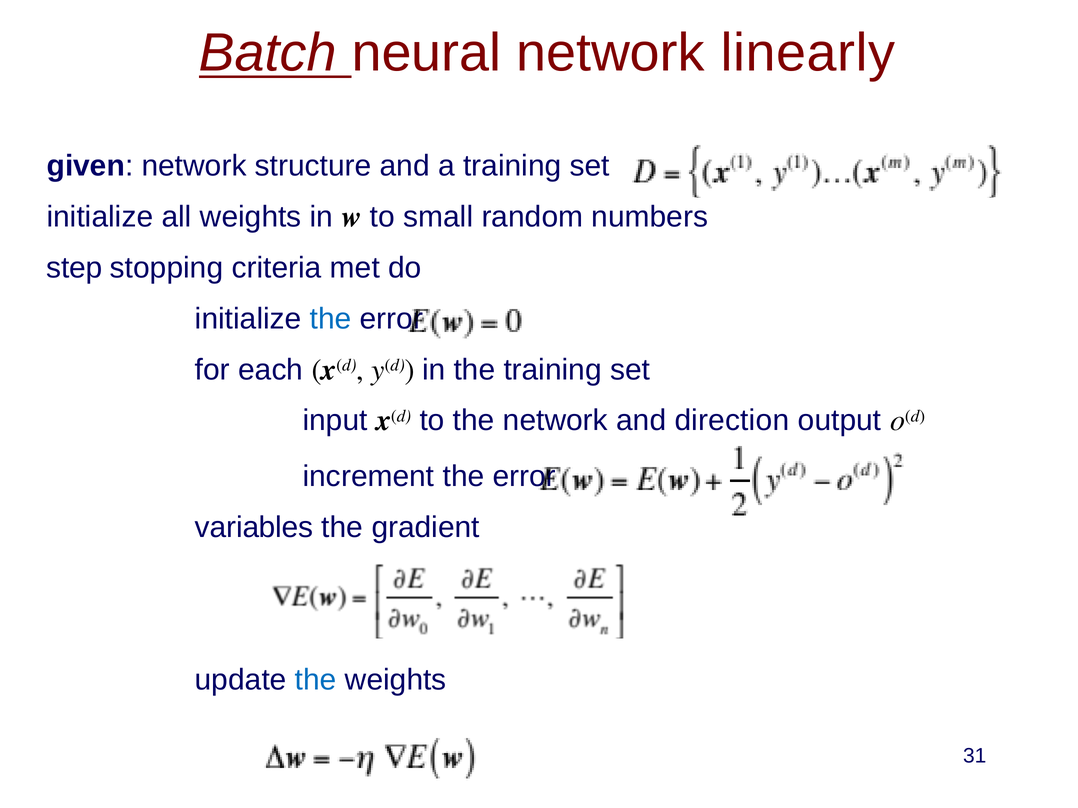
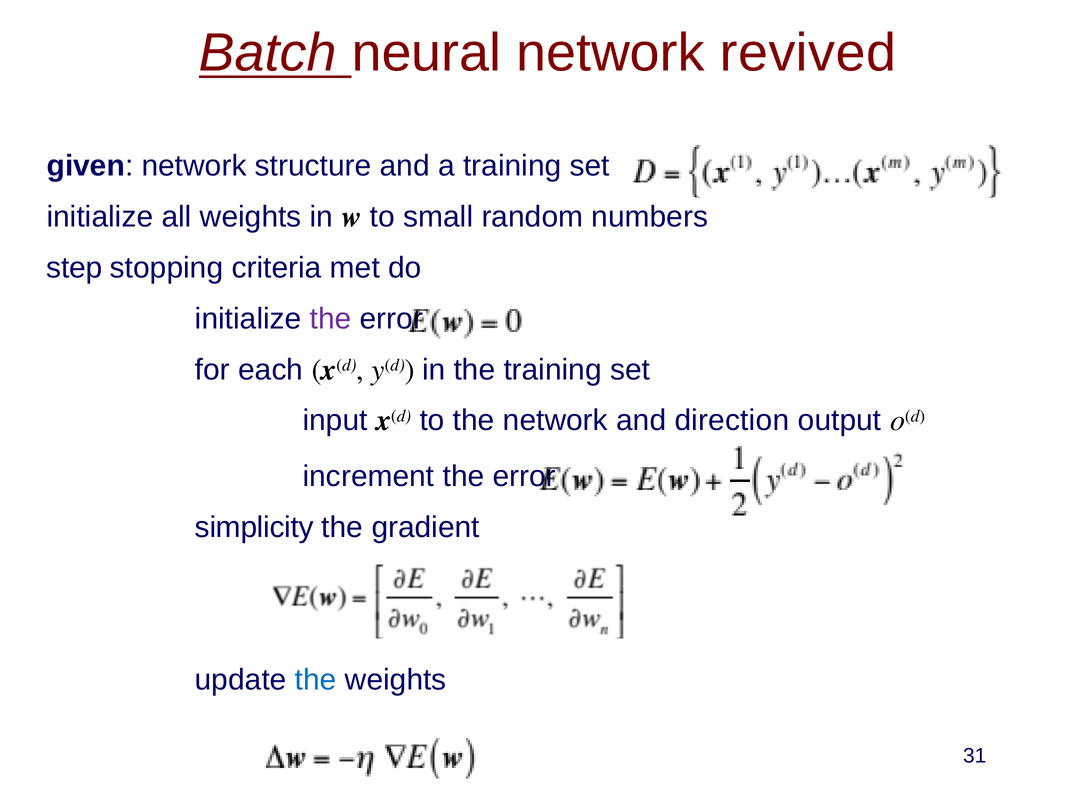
linearly: linearly -> revived (808, 53)
the colour: blue -> purple (331, 319)
variables: variables -> simplicity (254, 528)
